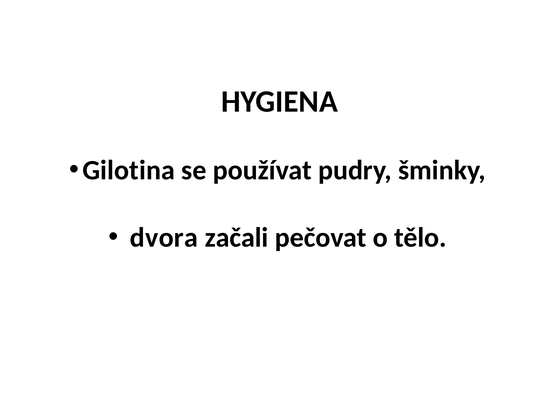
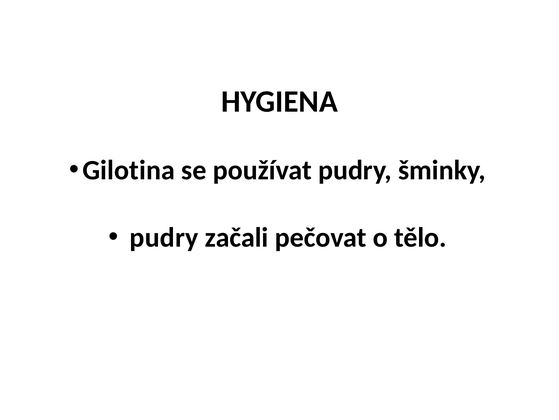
dvora: dvora -> pudry (164, 237)
